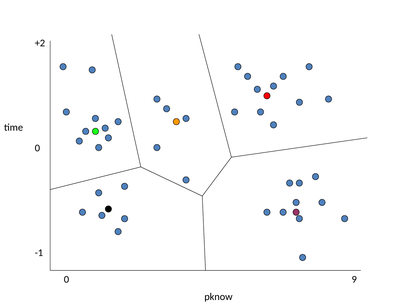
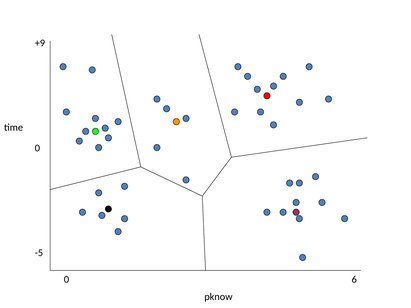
+2: +2 -> +9 (40, 43)
-1: -1 -> -5 (39, 253)
9: 9 -> 6 (354, 280)
